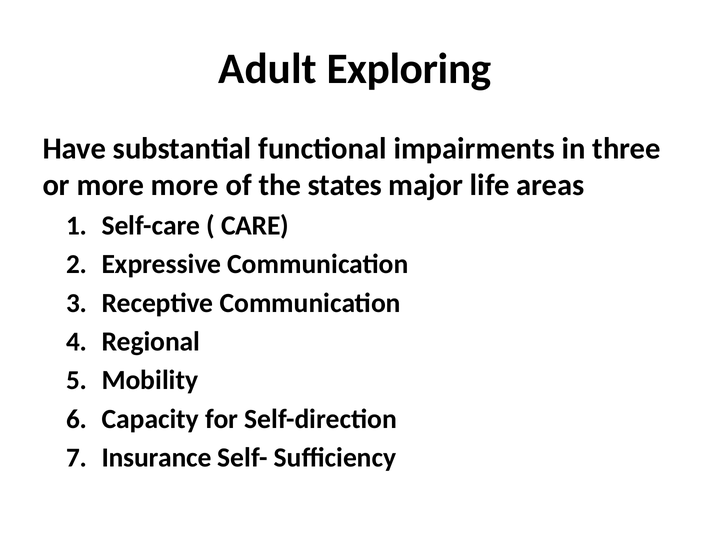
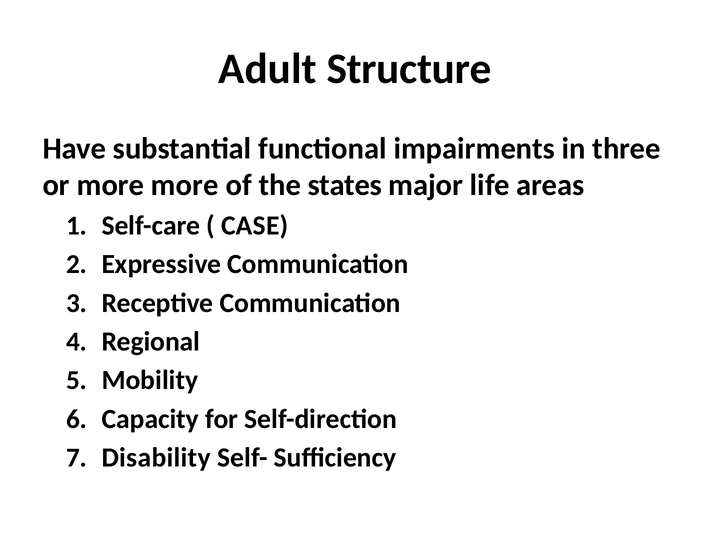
Exploring: Exploring -> Structure (409, 69)
CARE: CARE -> CASE (255, 225)
Insurance: Insurance -> Disability (156, 457)
